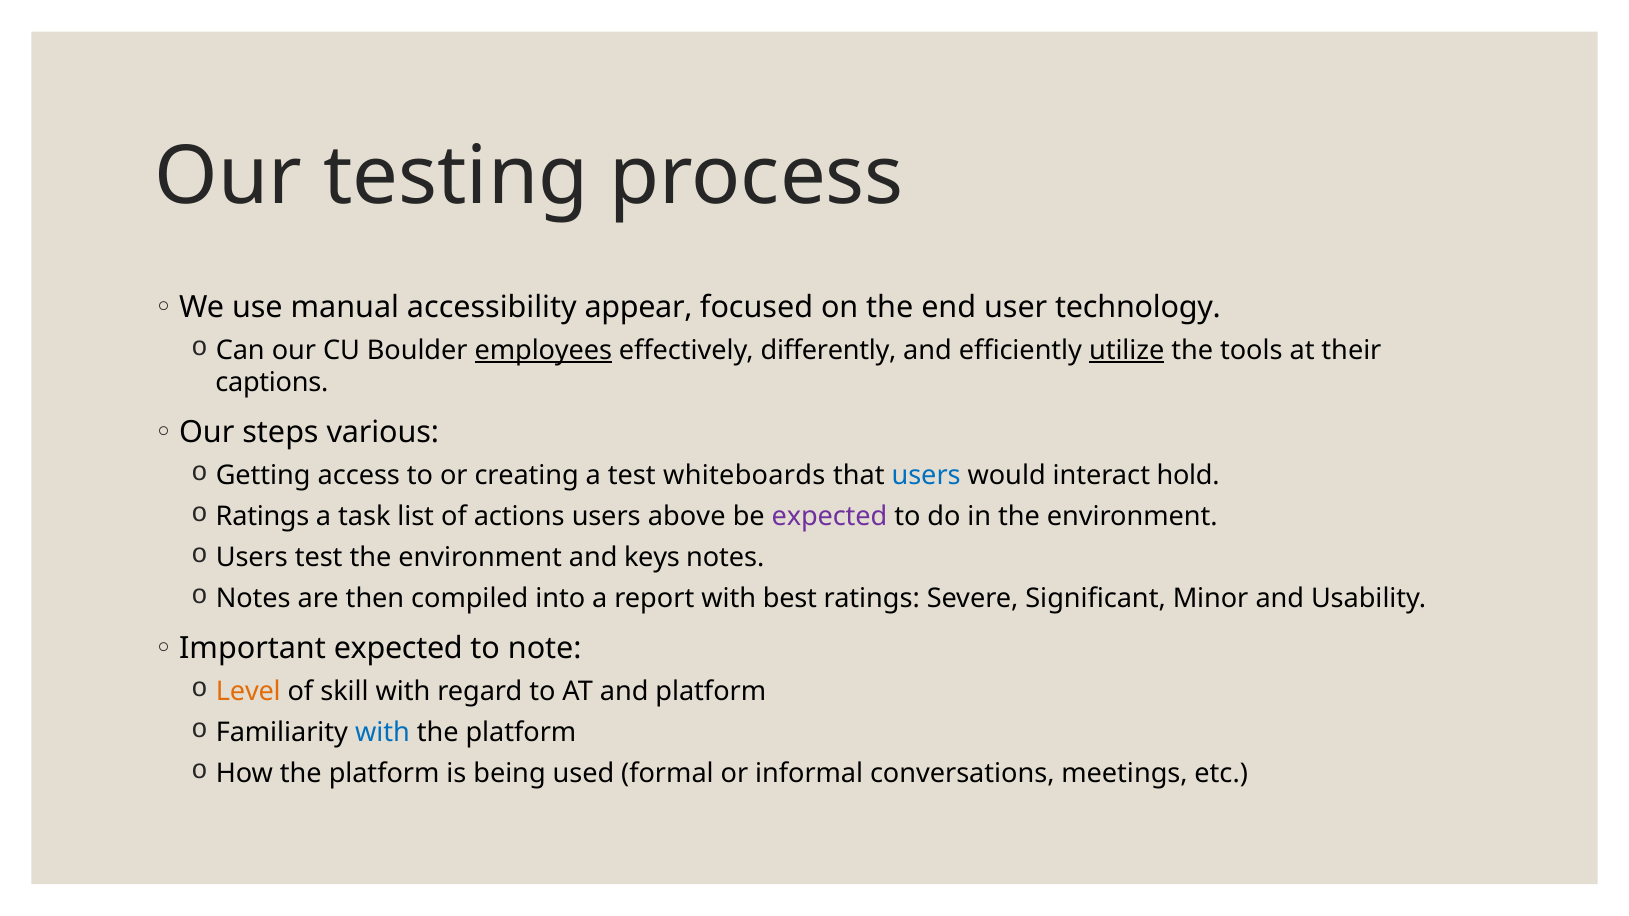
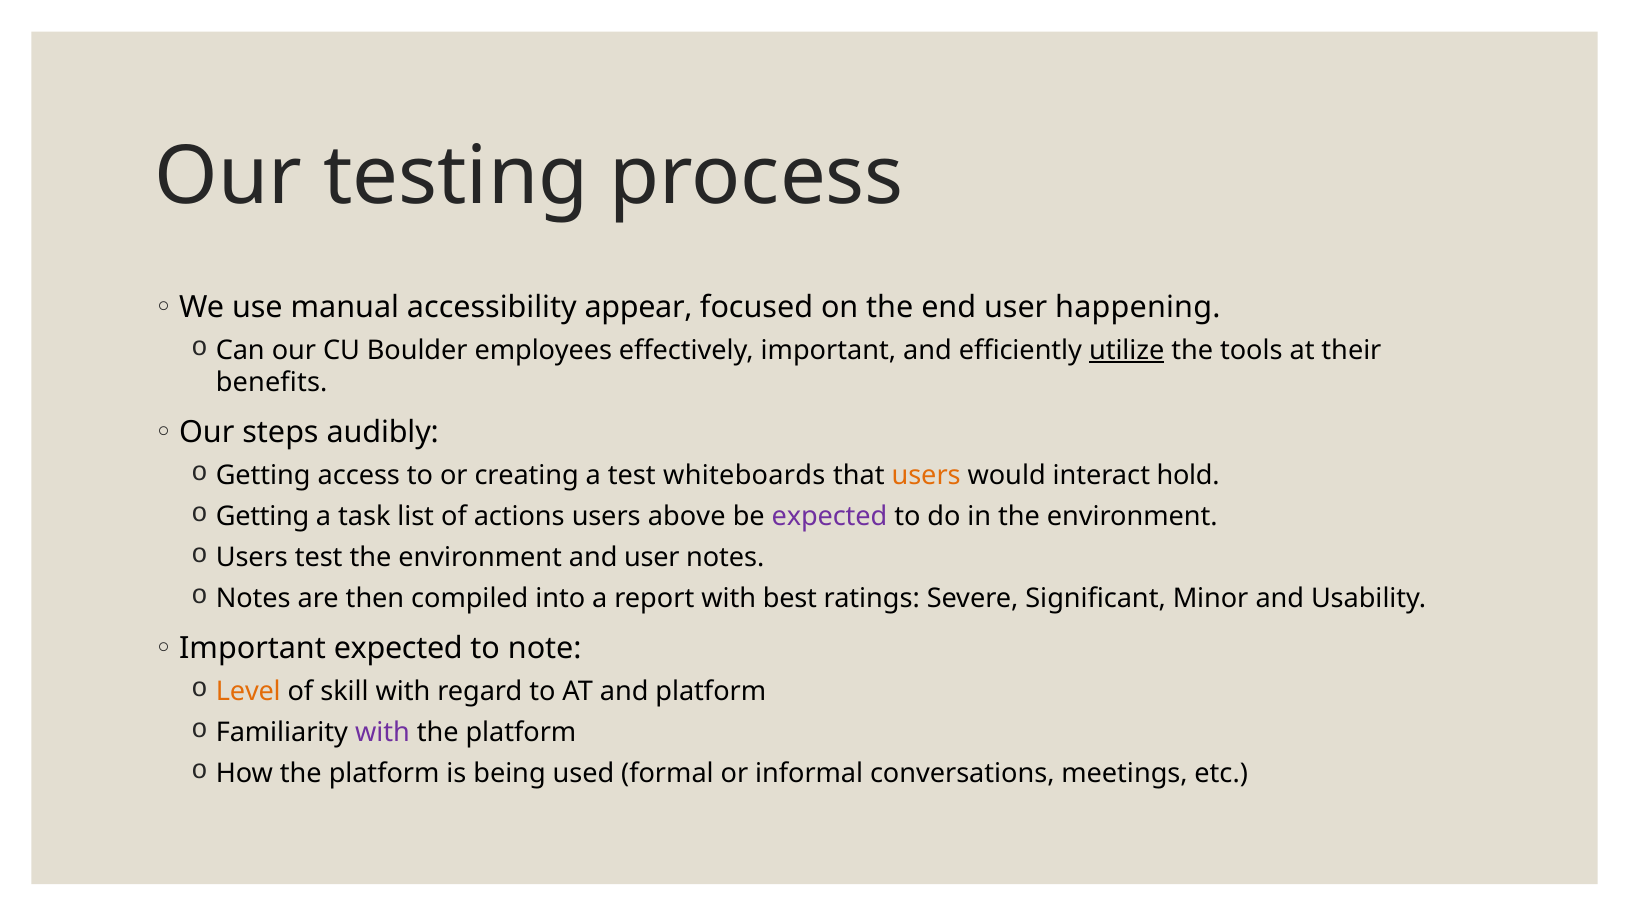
technology: technology -> happening (1138, 308)
employees underline: present -> none (543, 350)
effectively differently: differently -> important (828, 350)
captions: captions -> benefits (272, 383)
various: various -> audibly (383, 433)
users colour: blue -> orange (926, 476)
Ratings: Ratings -> Getting (263, 517)
and keys: keys -> user (652, 558)
with colour: blue -> purple (382, 733)
